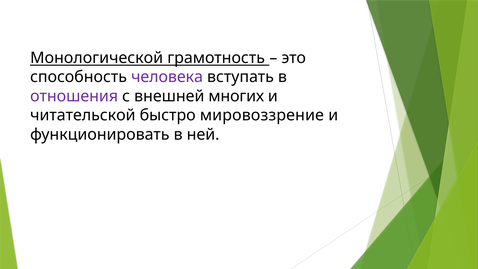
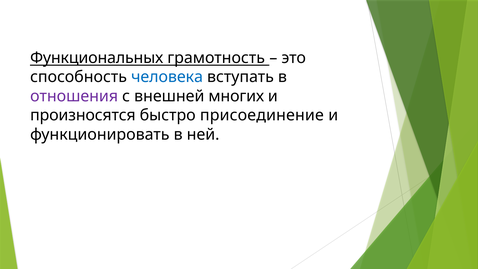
Монологической: Монологической -> Функциональных (97, 58)
человека colour: purple -> blue (167, 77)
читательской: читательской -> произносятся (83, 115)
мировоззрение: мировоззрение -> присоединение (262, 115)
